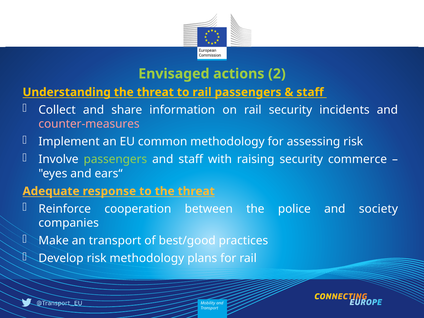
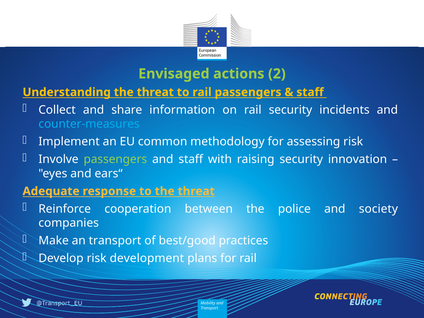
counter-measures colour: pink -> light blue (89, 124)
commerce: commerce -> innovation (358, 159)
risk methodology: methodology -> development (147, 258)
